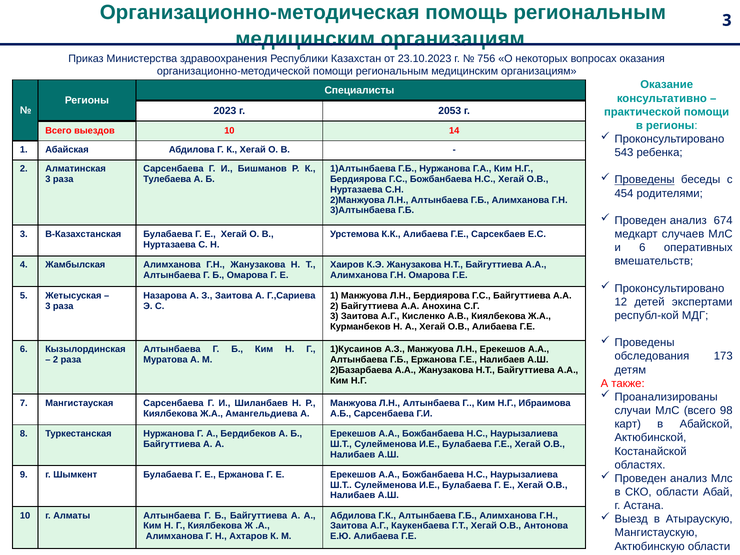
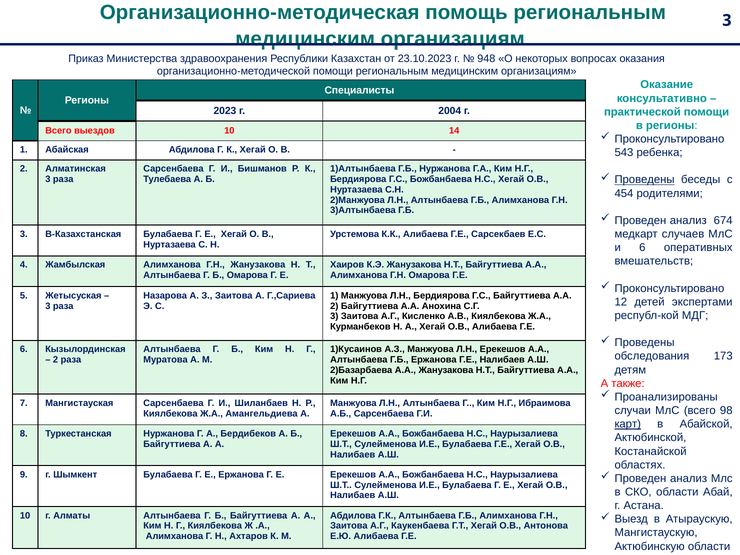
756: 756 -> 948 (486, 58)
2053: 2053 -> 2004 (450, 111)
карт underline: none -> present (628, 424)
